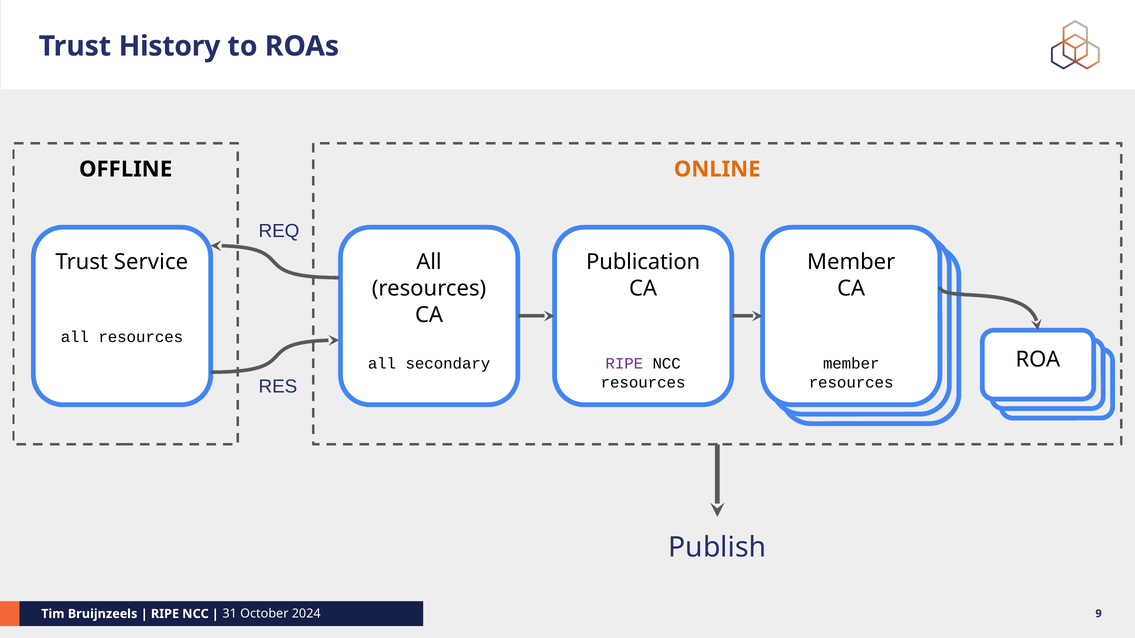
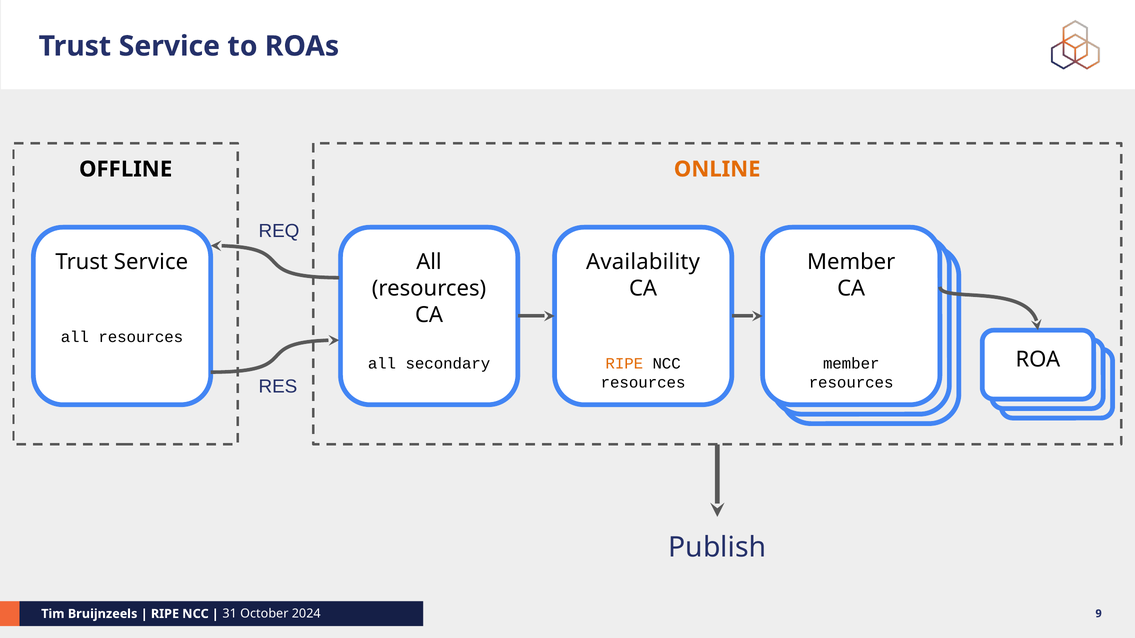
History: History -> Service (169, 46)
Publication: Publication -> Availability (643, 262)
RIPE colour: purple -> orange (624, 364)
